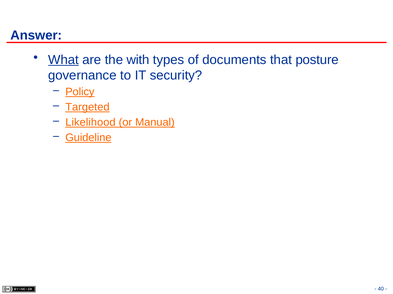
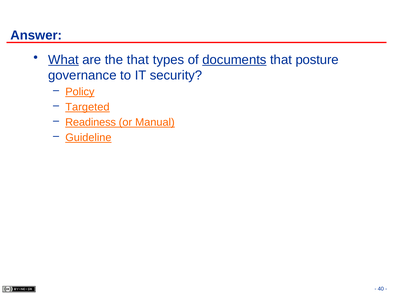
the with: with -> that (138, 60)
documents underline: none -> present (234, 60)
Likelihood: Likelihood -> Readiness (91, 123)
